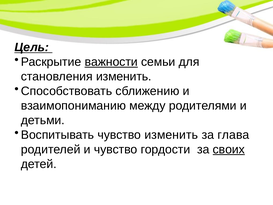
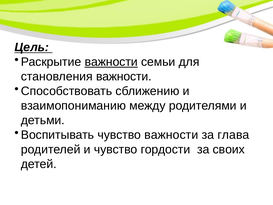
становления изменить: изменить -> важности (124, 76)
чувство изменить: изменить -> важности (171, 135)
своих underline: present -> none (229, 149)
